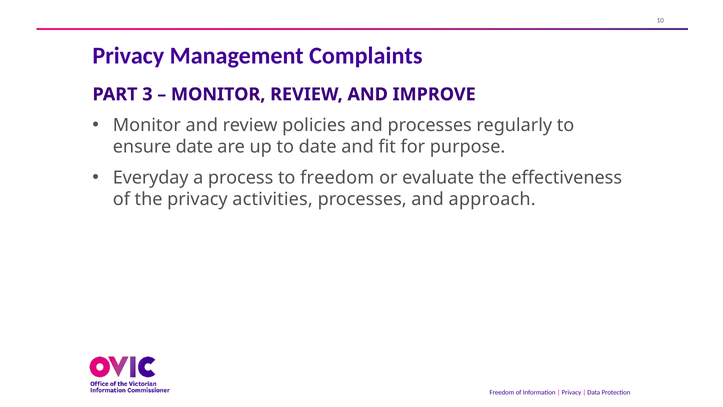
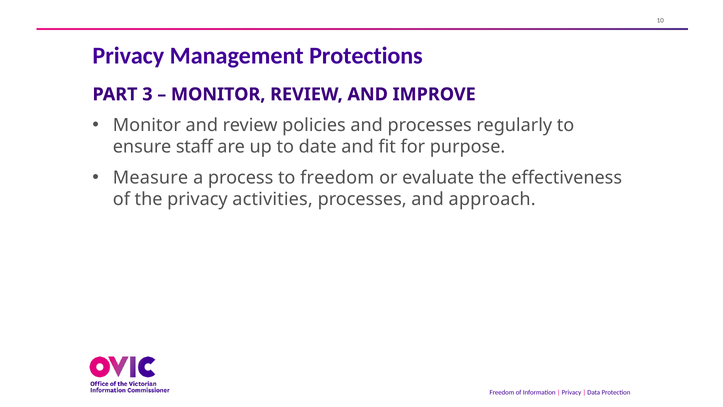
Complaints: Complaints -> Protections (366, 56)
ensure date: date -> staff (194, 147)
Everyday: Everyday -> Measure (151, 177)
